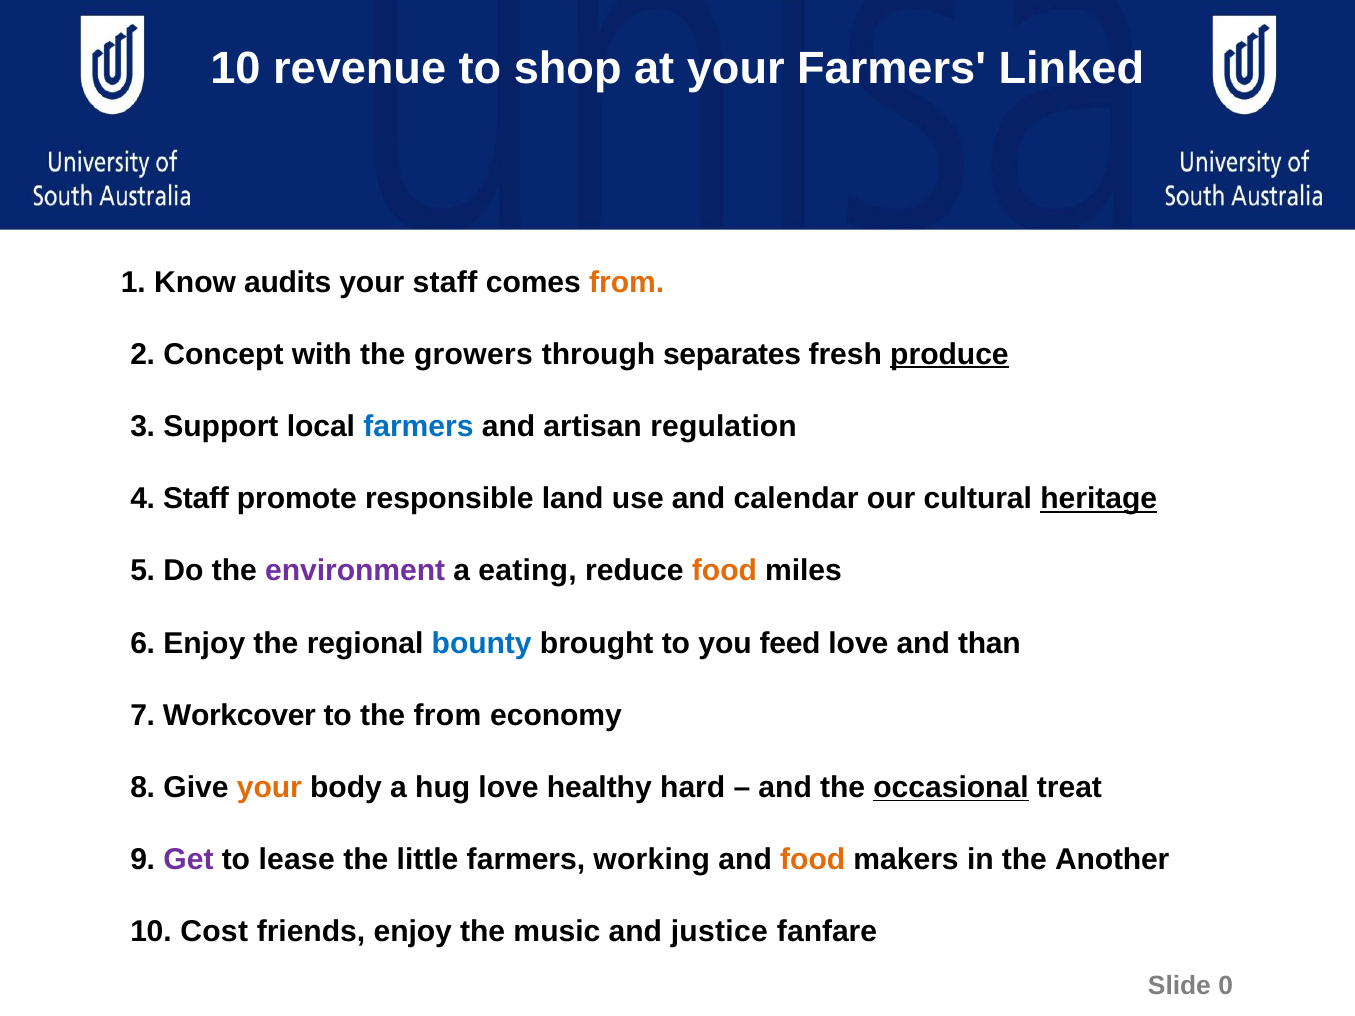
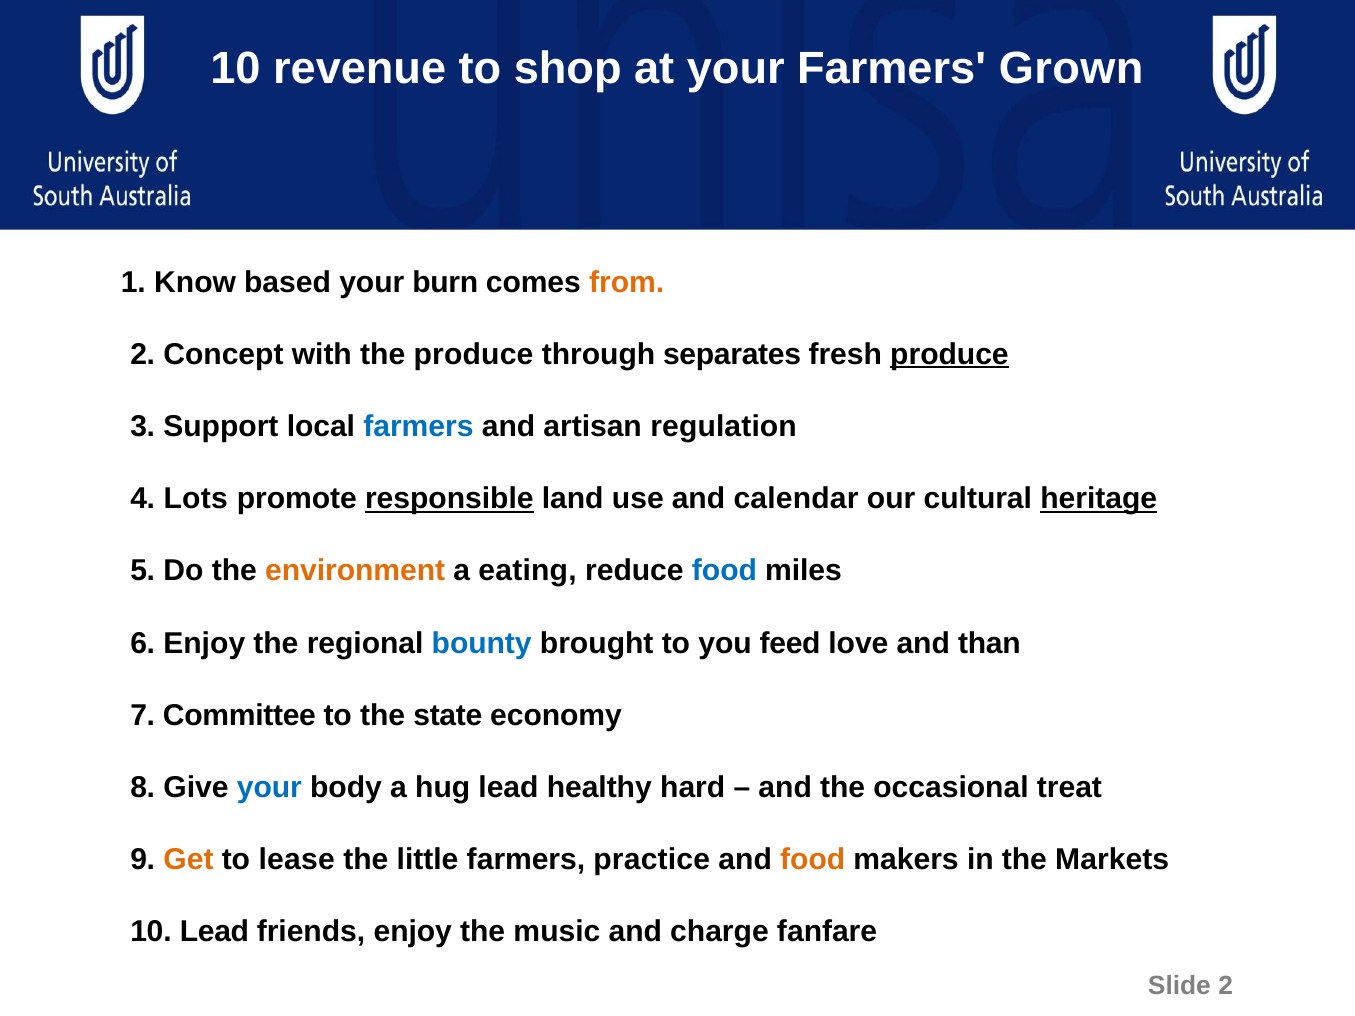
Linked: Linked -> Grown (1071, 69)
audits: audits -> based (288, 282)
your staff: staff -> burn (445, 282)
the growers: growers -> produce (473, 354)
4 Staff: Staff -> Lots (196, 499)
responsible underline: none -> present (449, 499)
environment colour: purple -> orange (355, 571)
food colour: orange -> blue (724, 571)
Workcover: Workcover -> Committee (239, 716)
the from: from -> state (448, 716)
your colour: orange -> blue (269, 788)
hug love: love -> lead (509, 788)
occasional underline: present -> none (951, 788)
Get colour: purple -> orange (188, 860)
working: working -> practice (652, 860)
Another: Another -> Markets (1112, 860)
10 Cost: Cost -> Lead (214, 932)
justice: justice -> charge (719, 932)
0: 0 -> 2 (1226, 986)
